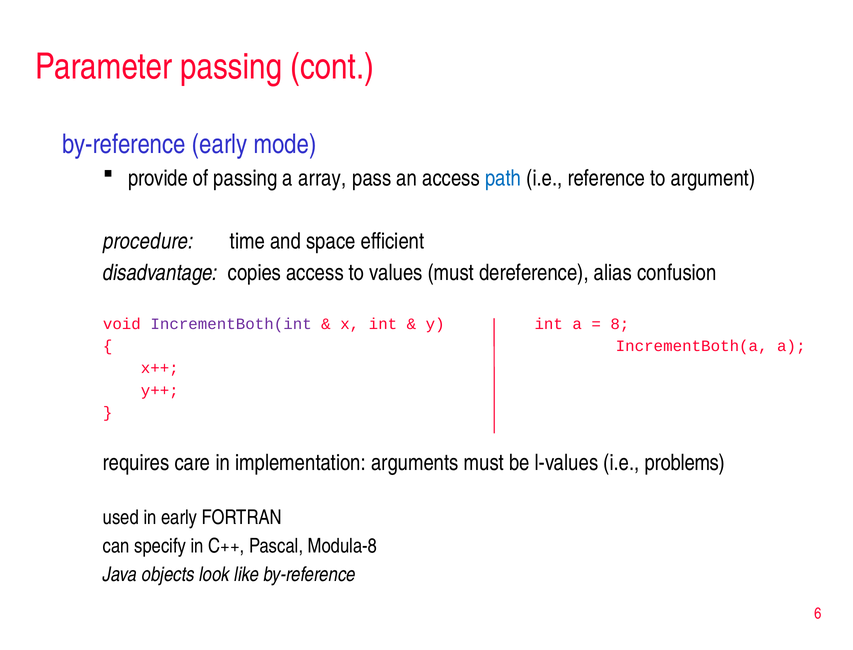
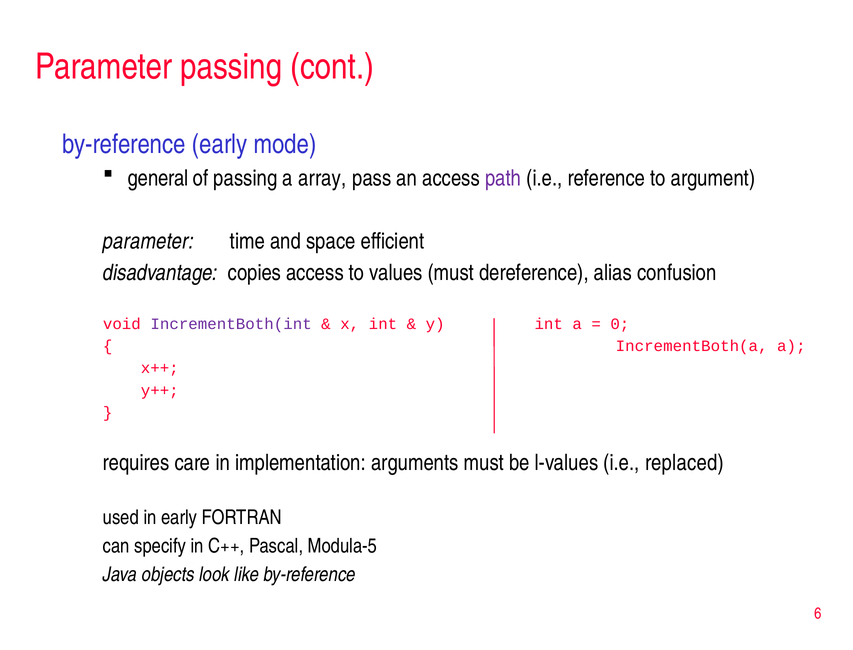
provide: provide -> general (158, 178)
path colour: blue -> purple (503, 178)
procedure: procedure -> parameter (148, 241)
8: 8 -> 0 (620, 324)
problems: problems -> replaced (685, 463)
Modula-8: Modula-8 -> Modula-5 (343, 546)
